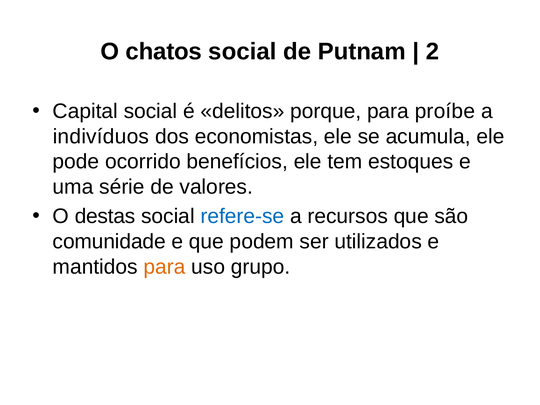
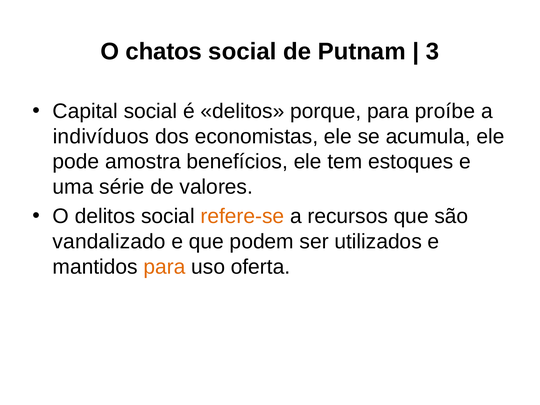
2: 2 -> 3 (432, 52)
ocorrido: ocorrido -> amostra (143, 162)
O destas: destas -> delitos (105, 216)
refere-se colour: blue -> orange (242, 216)
comunidade: comunidade -> vandalizado (109, 242)
grupo: grupo -> oferta (260, 267)
